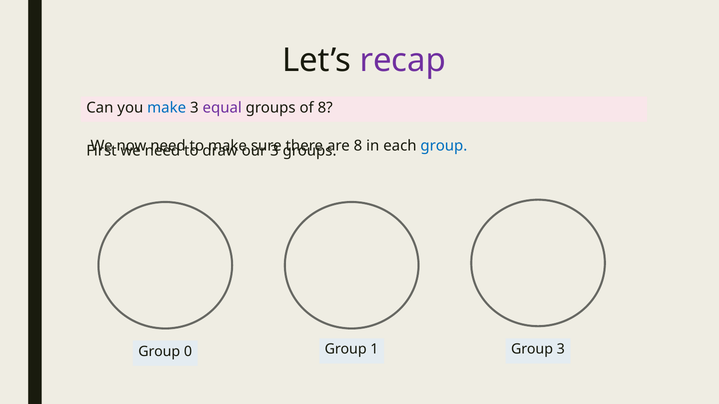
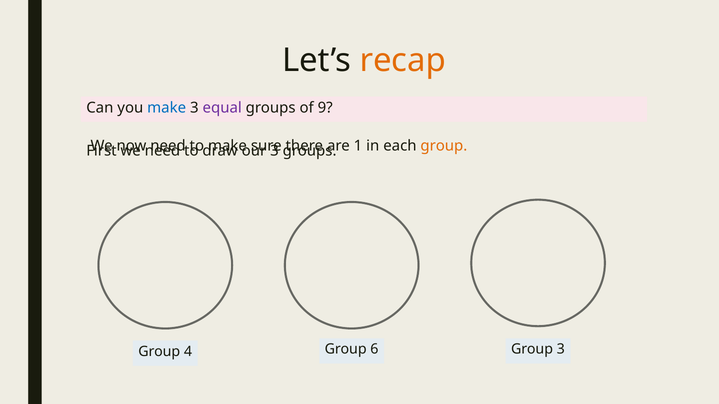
recap colour: purple -> orange (403, 60)
of 8: 8 -> 9 (325, 108)
are 8: 8 -> 1 (358, 146)
group colour: blue -> orange (444, 146)
0: 0 -> 4 (188, 352)
1: 1 -> 6 (374, 350)
